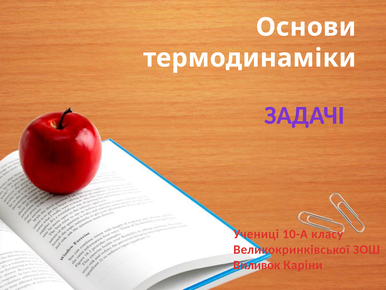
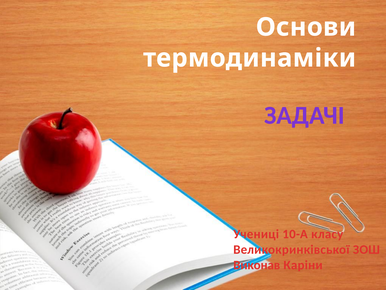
Виливок: Виливок -> Виконав (257, 265)
